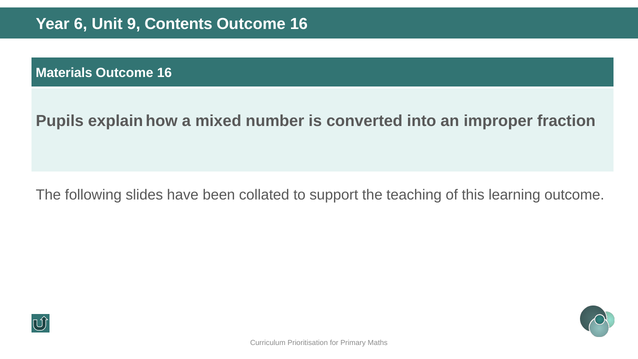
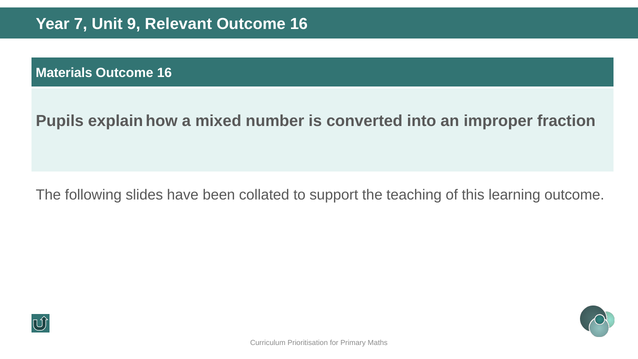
6: 6 -> 7 (81, 24)
Contents: Contents -> Relevant (178, 24)
